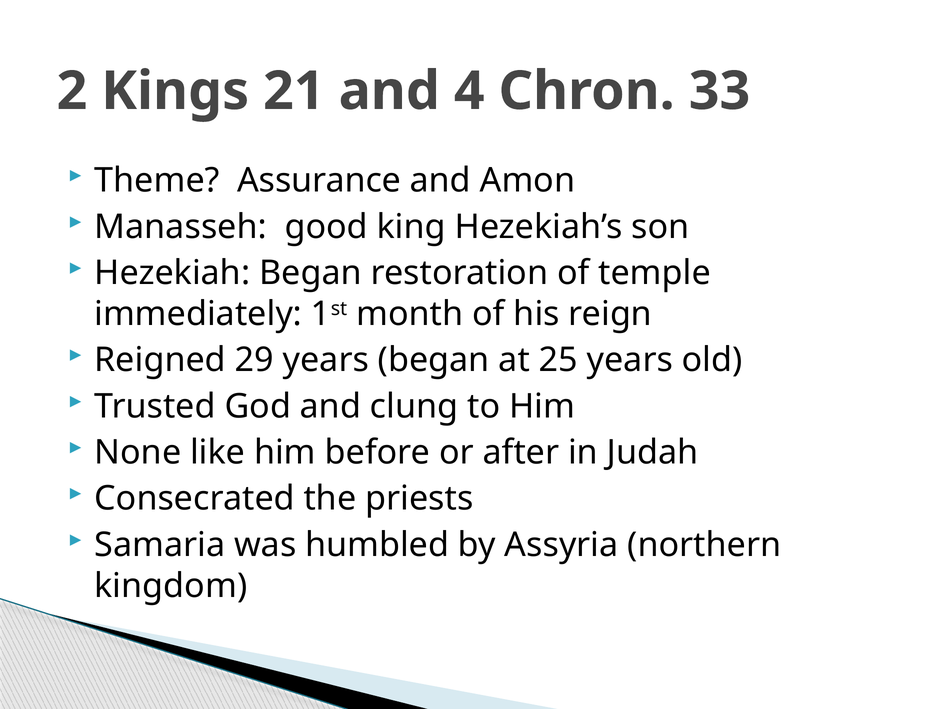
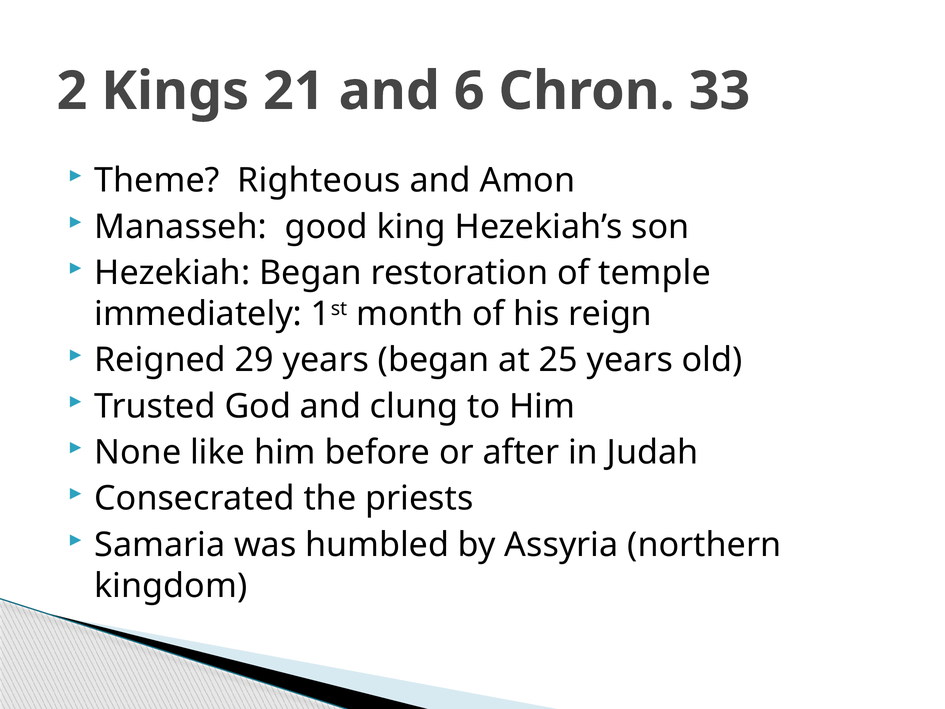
4: 4 -> 6 (469, 91)
Assurance: Assurance -> Righteous (319, 181)
